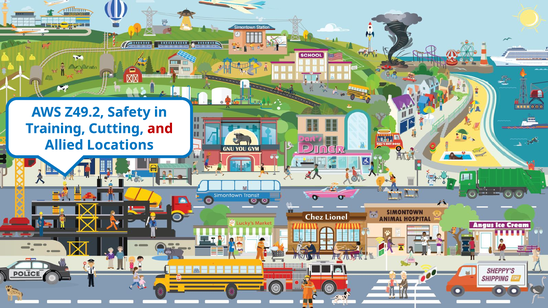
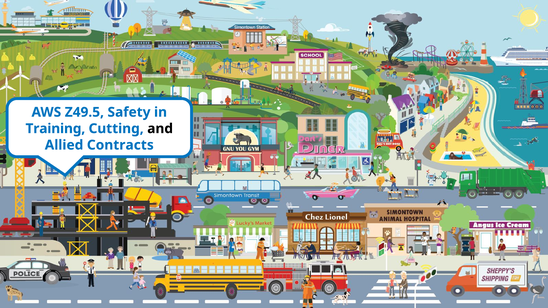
Z49.2: Z49.2 -> Z49.5 (84, 112)
and colour: red -> black (160, 129)
Locations: Locations -> Contracts (120, 145)
